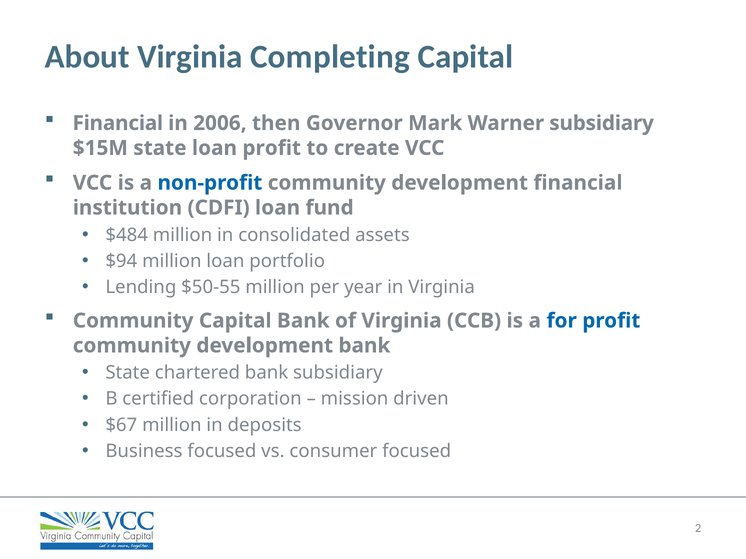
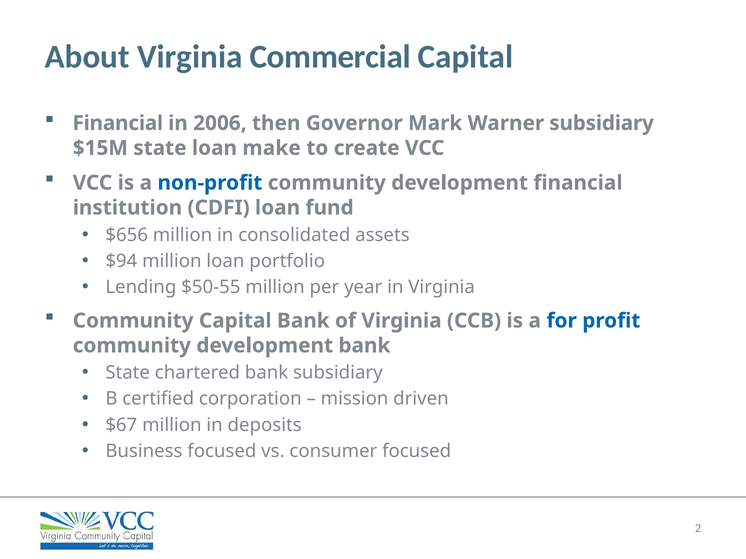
Completing: Completing -> Commercial (330, 57)
loan profit: profit -> make (272, 148)
$484: $484 -> $656 (127, 235)
